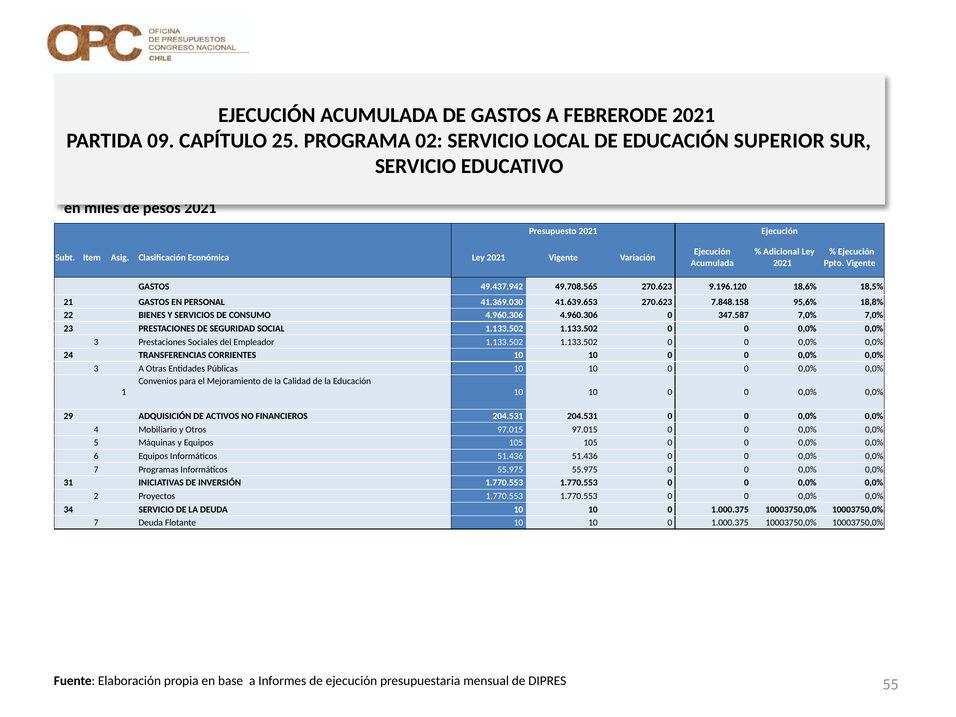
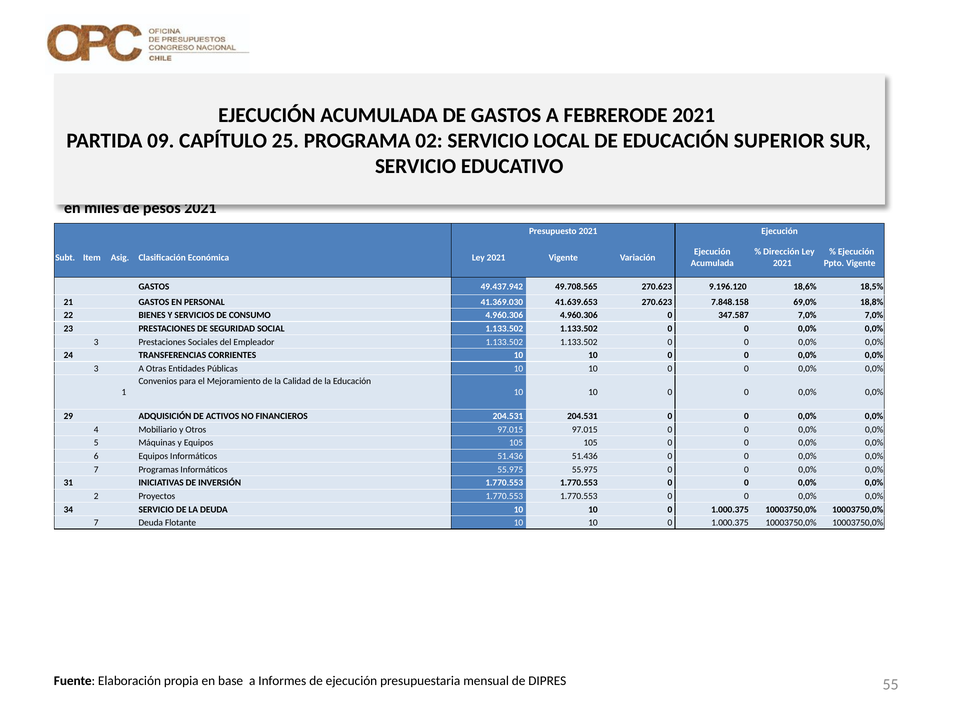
Adicional: Adicional -> Dirección (781, 252)
95,6%: 95,6% -> 69,0% (805, 302)
